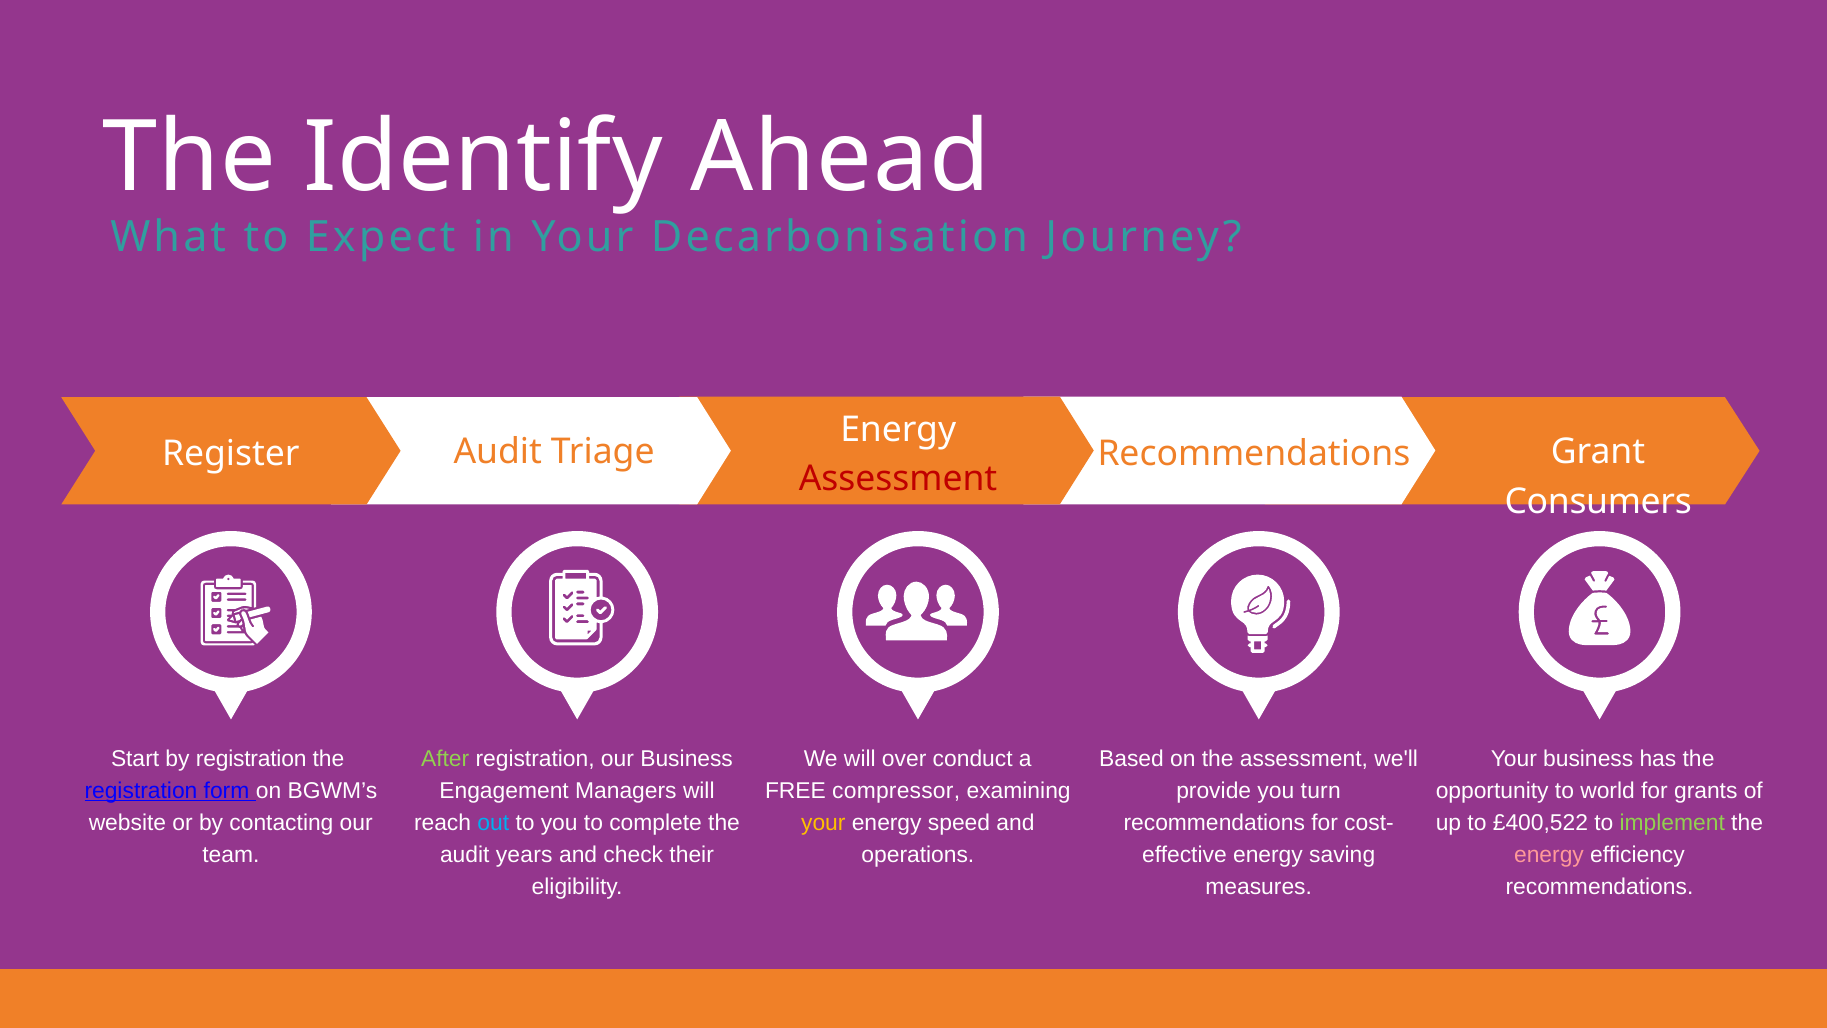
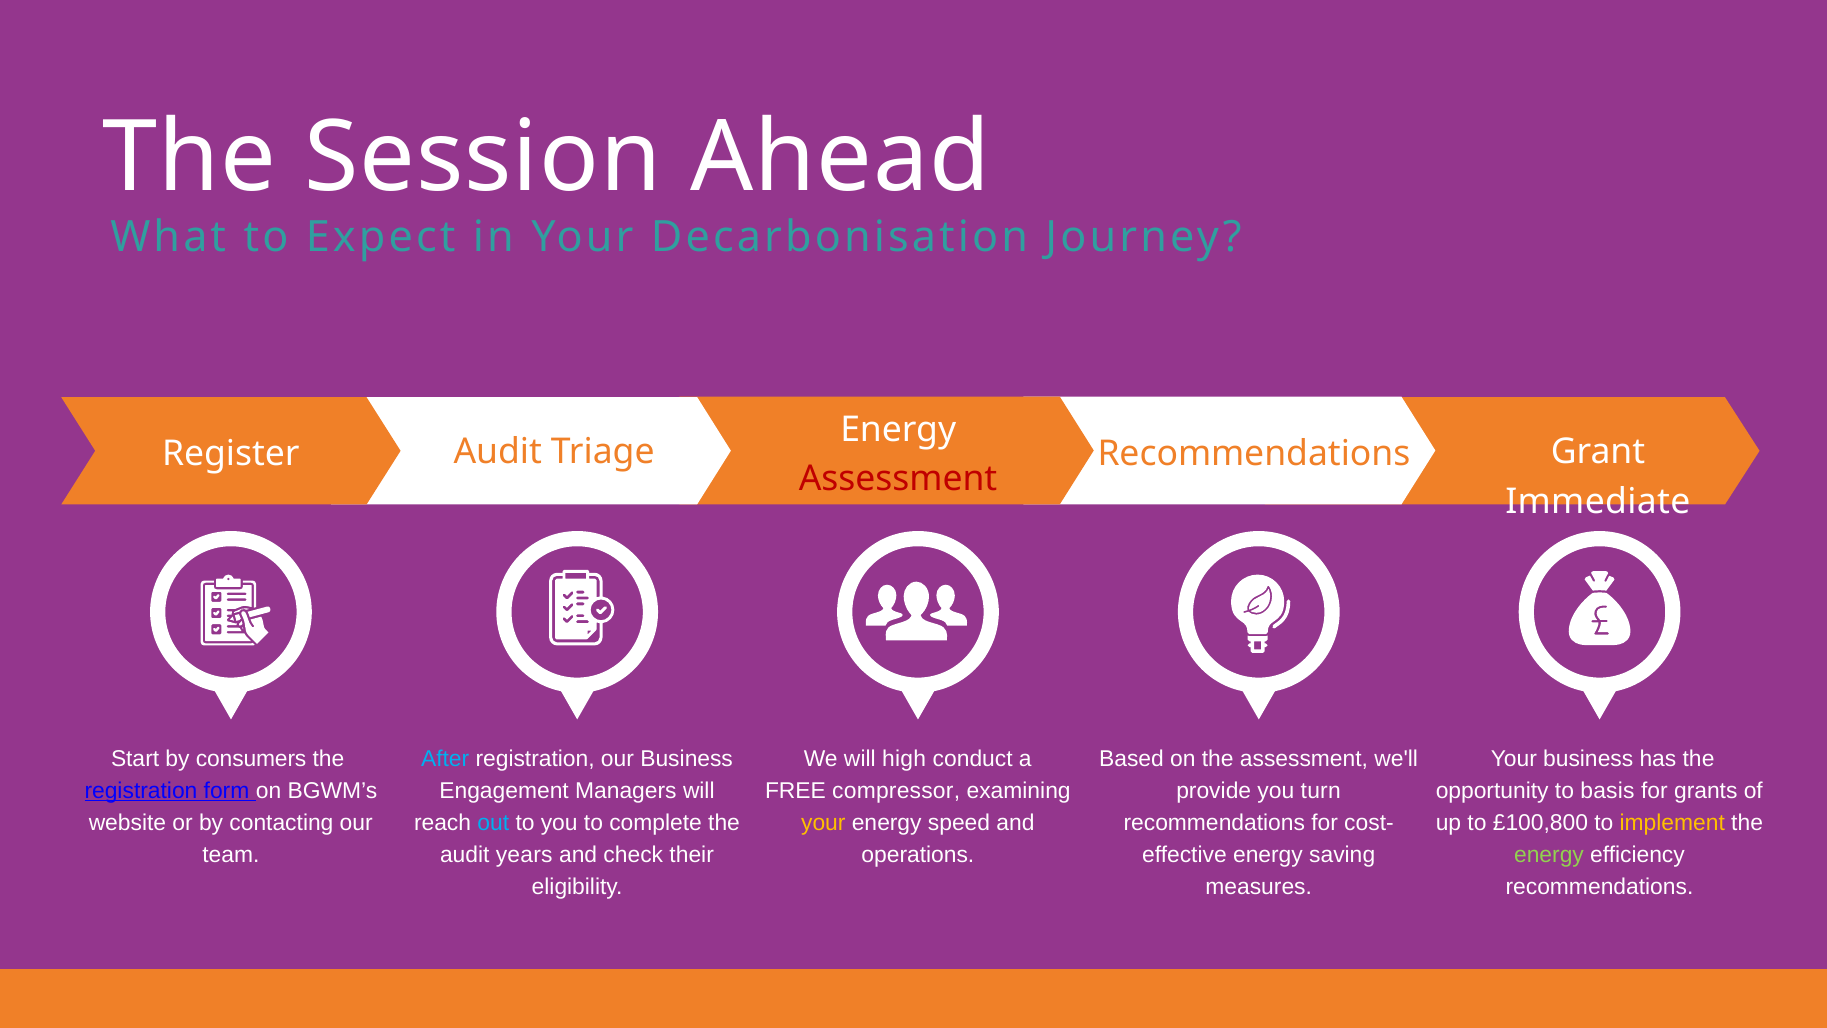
Identify: Identify -> Session (483, 157)
Consumers: Consumers -> Immediate (1598, 501)
by registration: registration -> consumers (251, 758)
After colour: light green -> light blue (445, 758)
over: over -> high (904, 758)
world: world -> basis (1607, 790)
£400,522: £400,522 -> £100,800 (1540, 822)
implement colour: light green -> yellow (1672, 822)
energy colour: pink -> light green (1549, 854)
